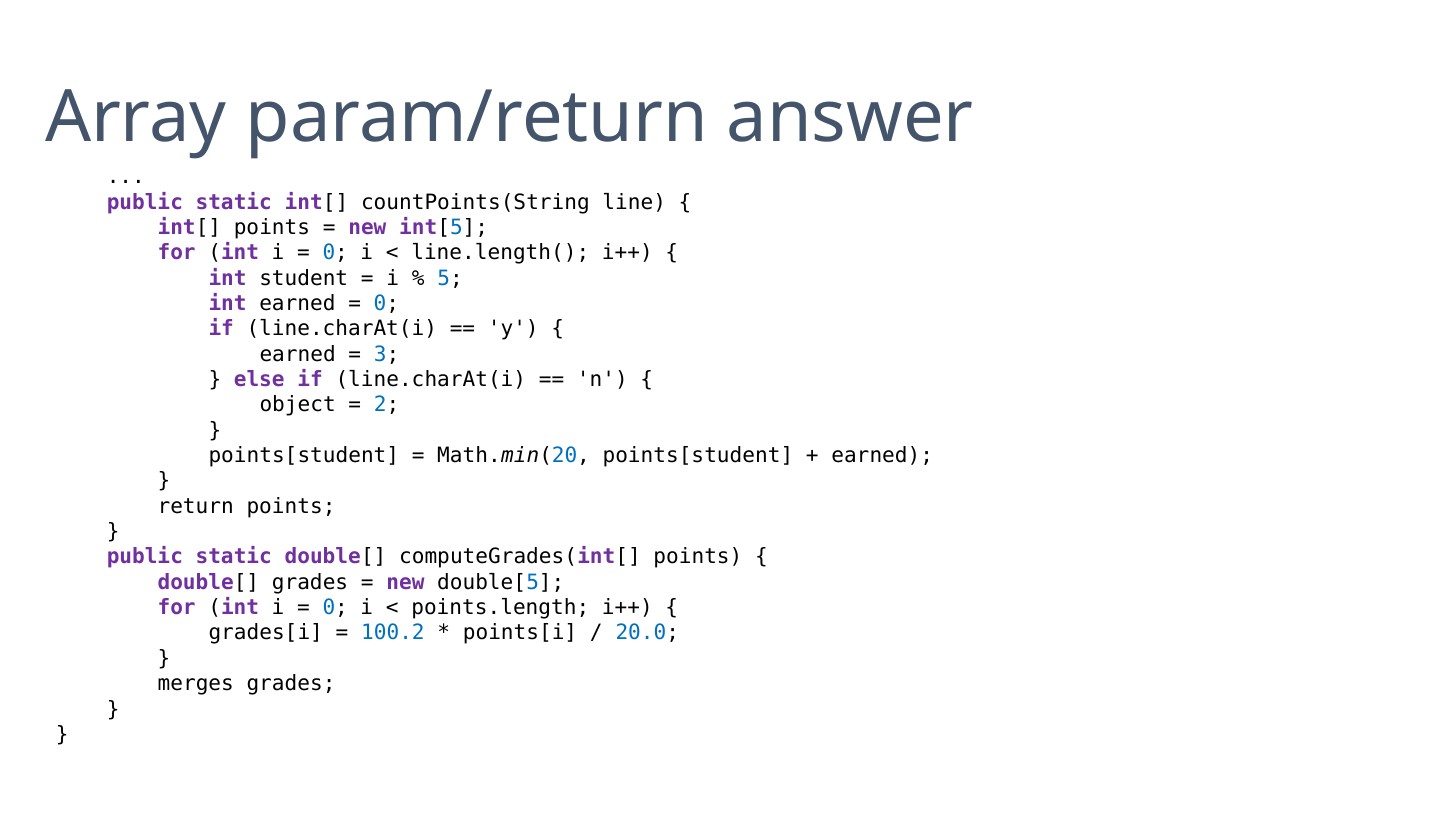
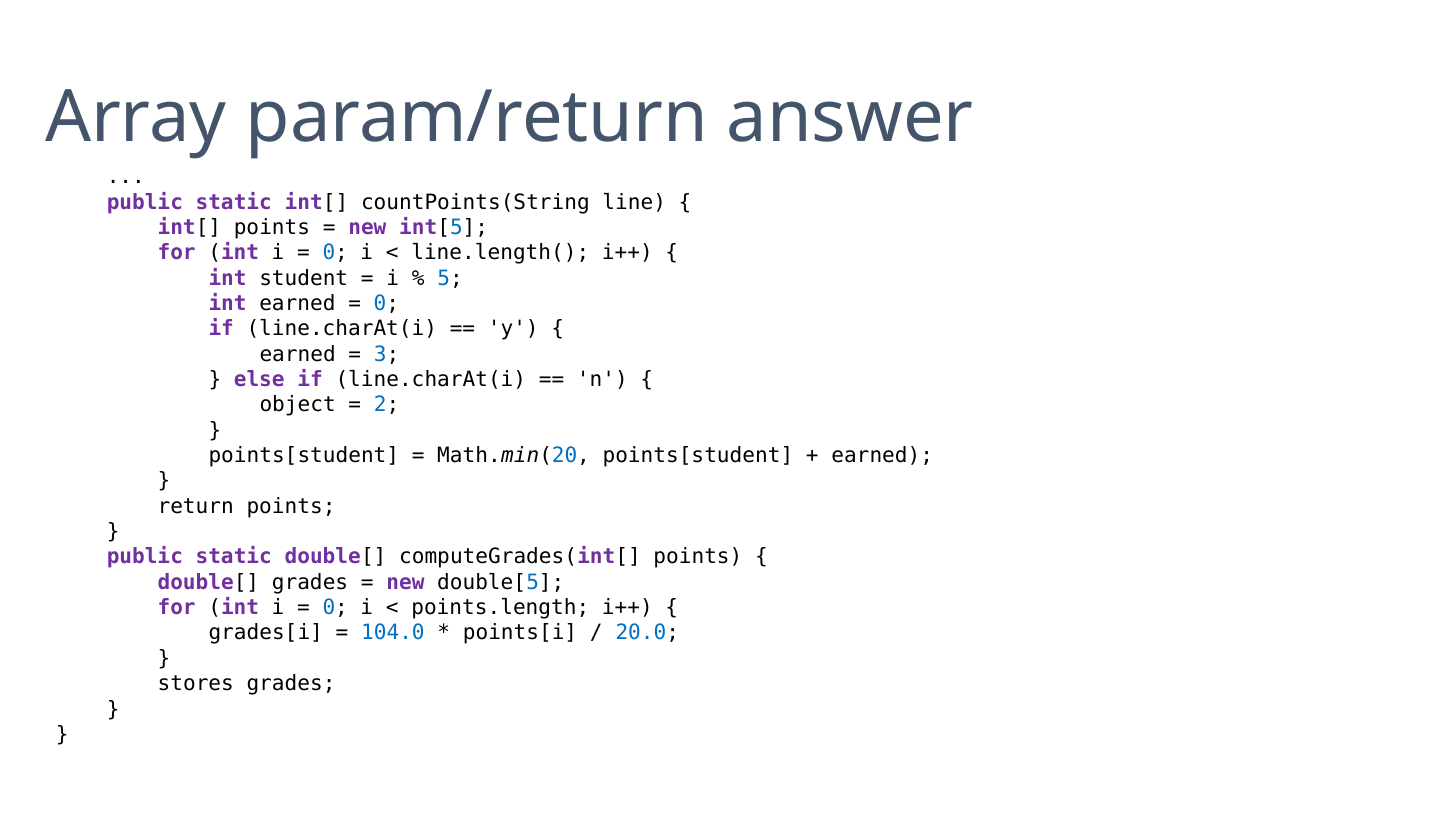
100.2: 100.2 -> 104.0 (393, 633)
merges: merges -> stores (196, 684)
